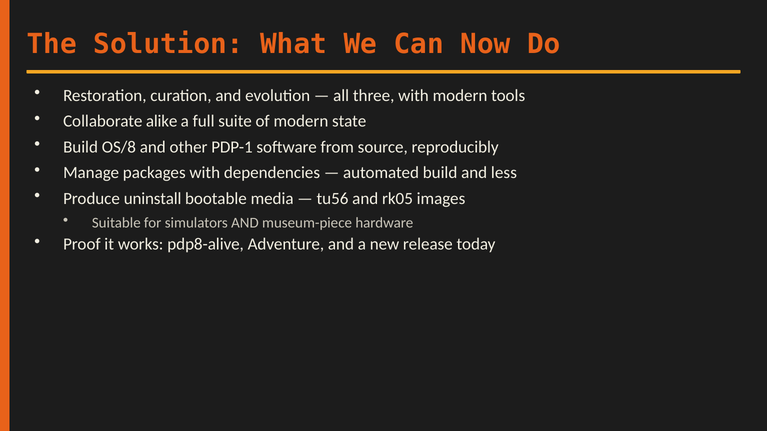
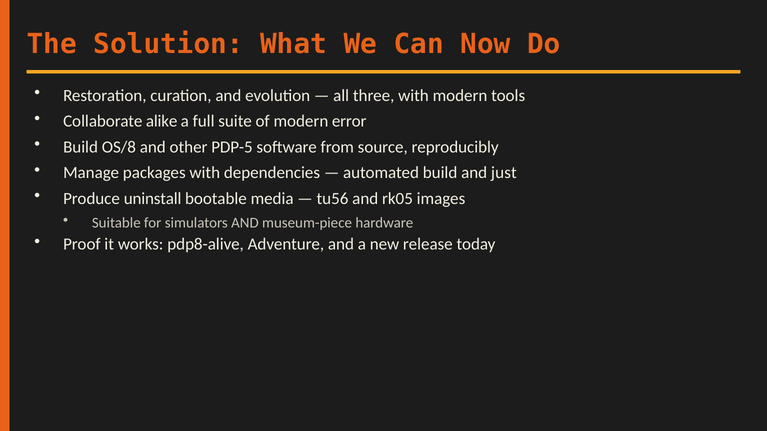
state: state -> error (349, 121)
PDP-1: PDP-1 -> PDP-5 (232, 147)
less: less -> just (504, 173)
